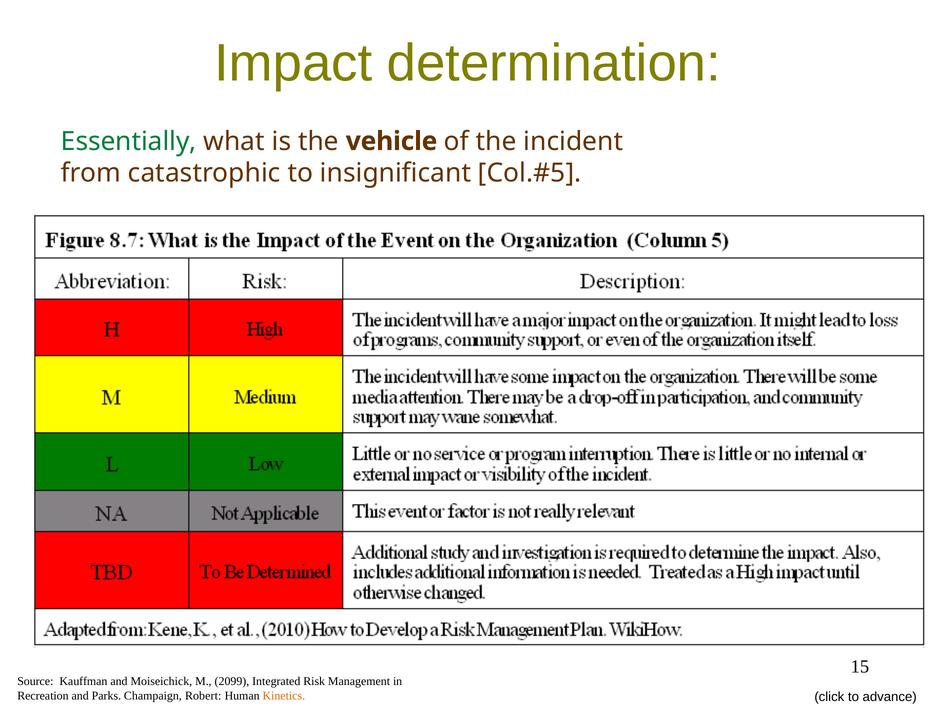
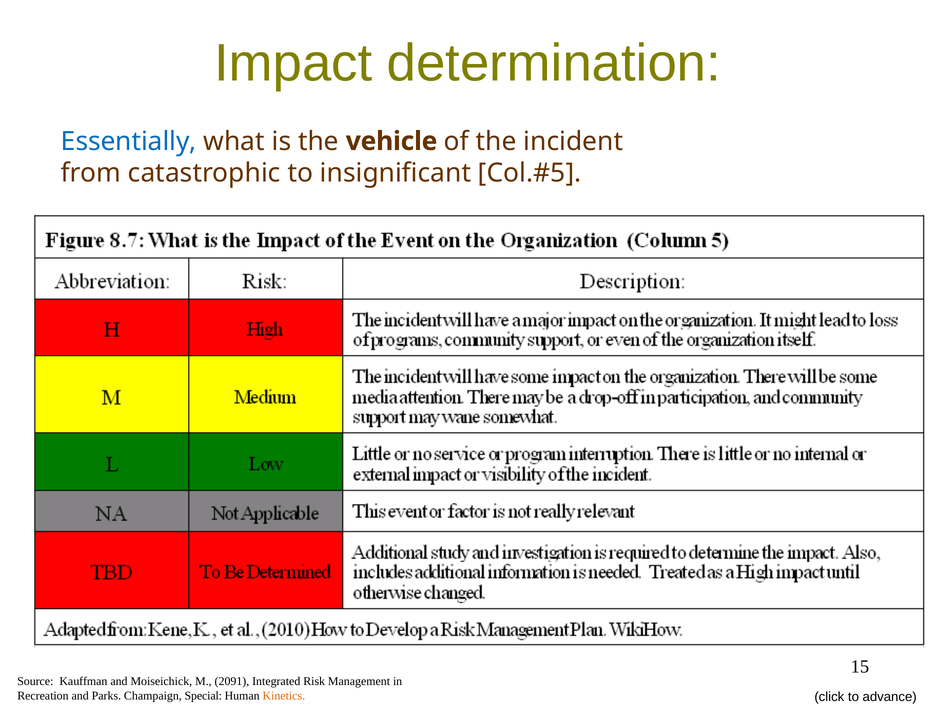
Essentially colour: green -> blue (129, 141)
2099: 2099 -> 2091 (232, 681)
Robert: Robert -> Special (203, 695)
